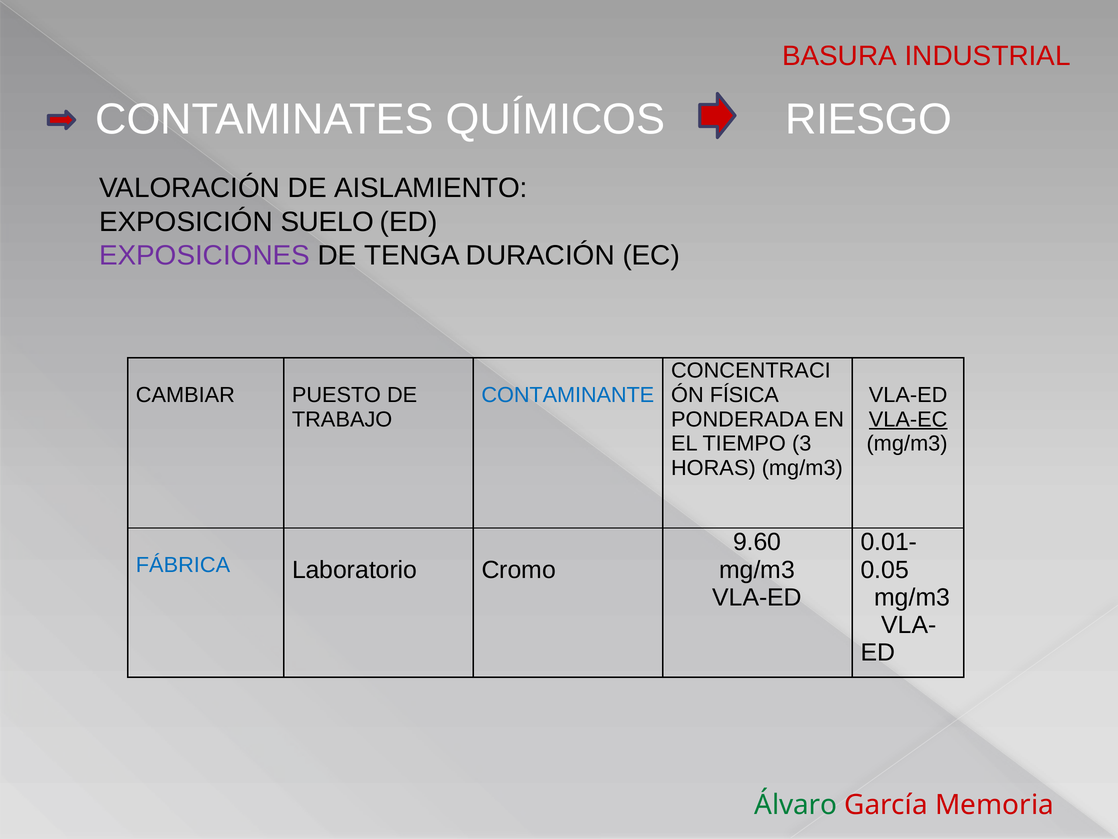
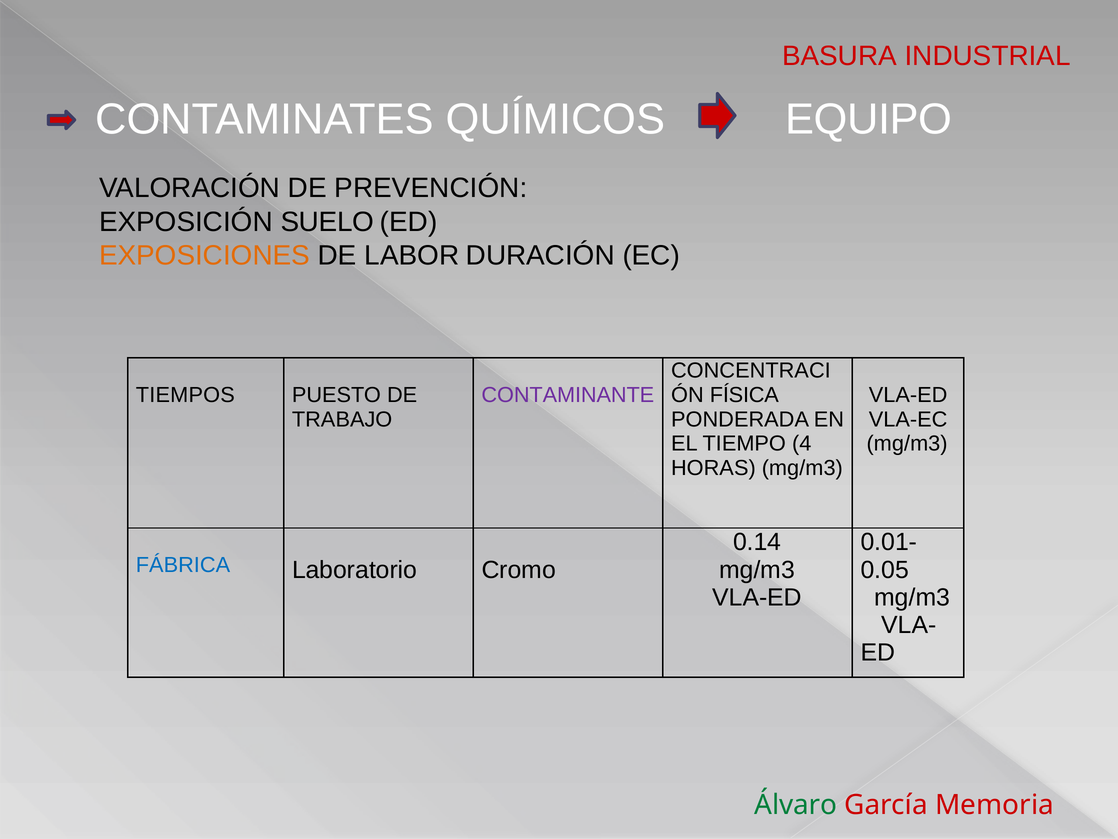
RIESGO: RIESGO -> EQUIPO (869, 119)
AISLAMIENTO: AISLAMIENTO -> PREVENCIÓN (431, 188)
EXPOSICIONES colour: purple -> orange (205, 255)
TENGA: TENGA -> LABOR (412, 255)
CAMBIAR: CAMBIAR -> TIEMPOS (185, 395)
CONTAMINANTE colour: blue -> purple (568, 395)
VLA-EC underline: present -> none (908, 419)
3: 3 -> 4 (802, 444)
9.60: 9.60 -> 0.14 (757, 542)
